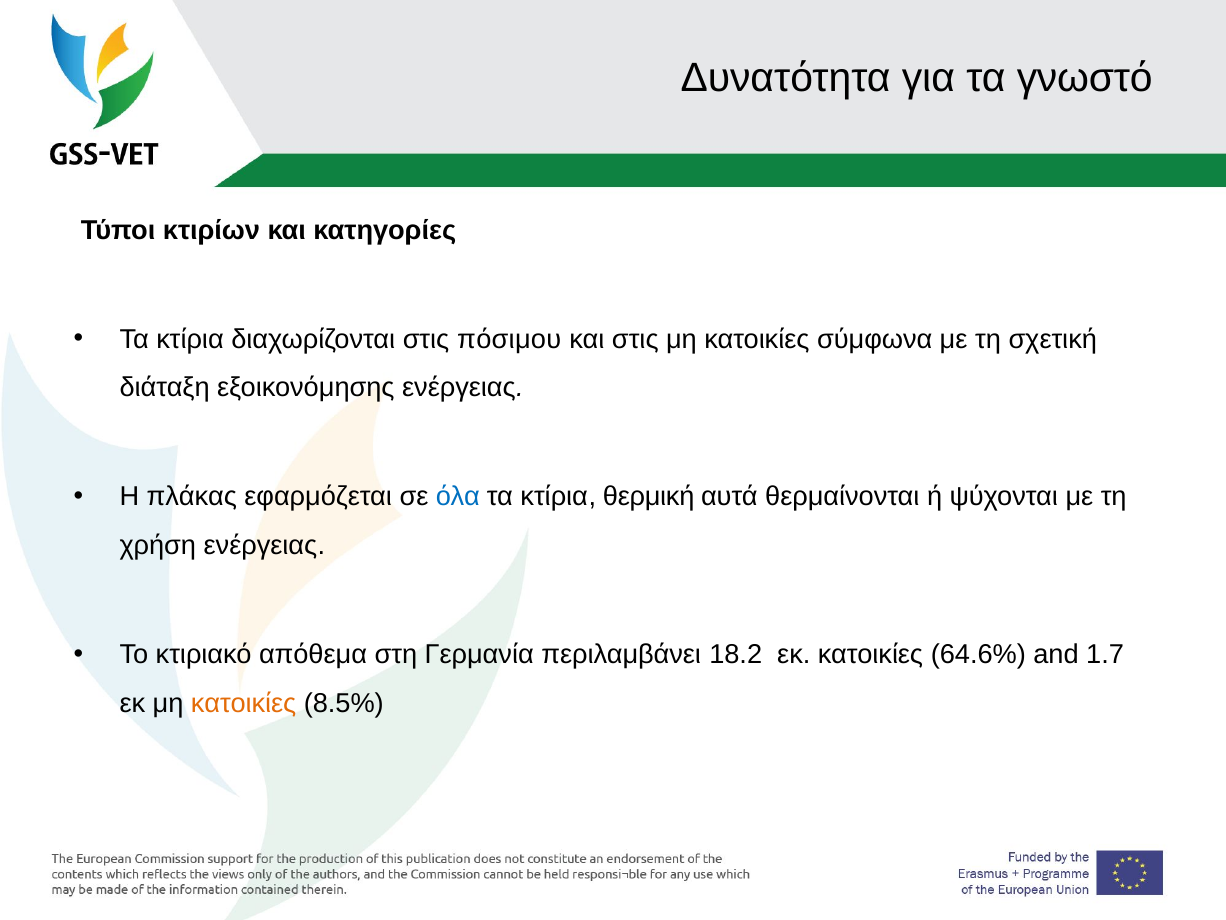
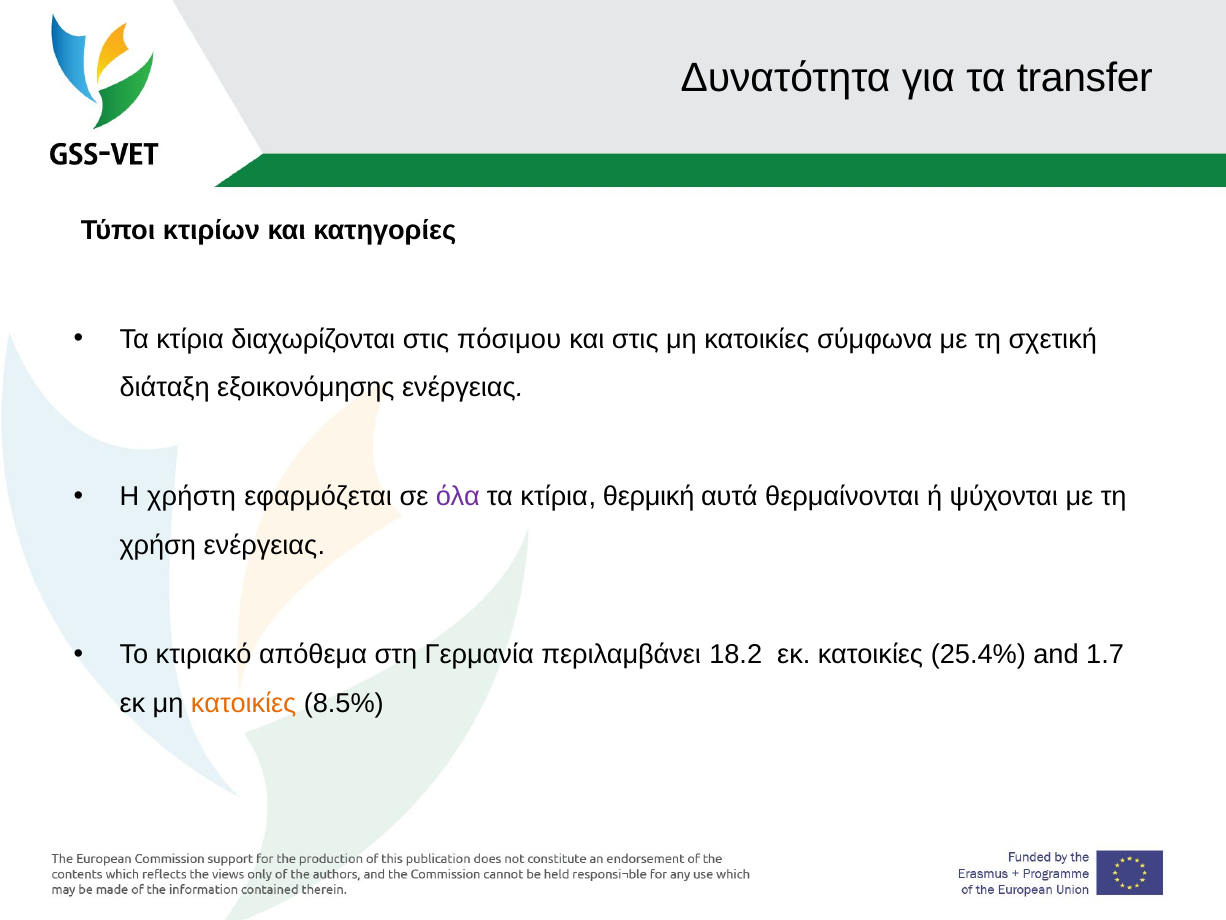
γνωστό: γνωστό -> transfer (1085, 78)
πλάκας: πλάκας -> χρήστη (192, 497)
όλα colour: blue -> purple (458, 497)
64.6%: 64.6% -> 25.4% (978, 654)
